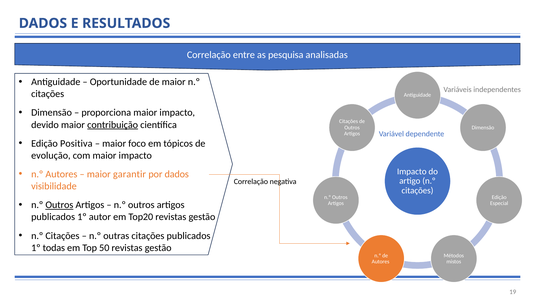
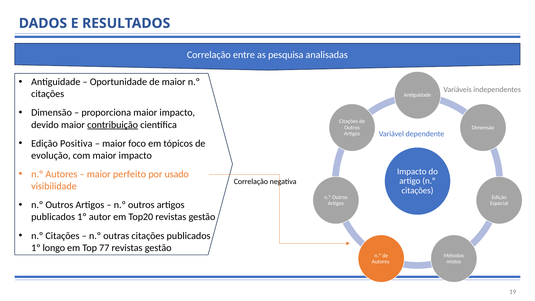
garantir: garantir -> perfeito (130, 174)
por dados: dados -> usado (177, 174)
Outros underline: present -> none (59, 205)
todas: todas -> longo (54, 248)
50: 50 -> 77 (104, 248)
